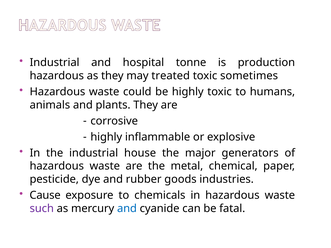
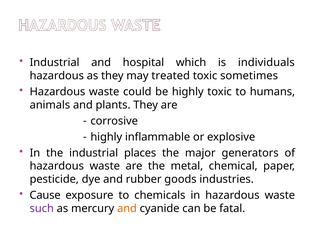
tonne: tonne -> which (191, 63)
production: production -> individuals (266, 63)
house: house -> places (140, 153)
and colour: blue -> orange (127, 209)
